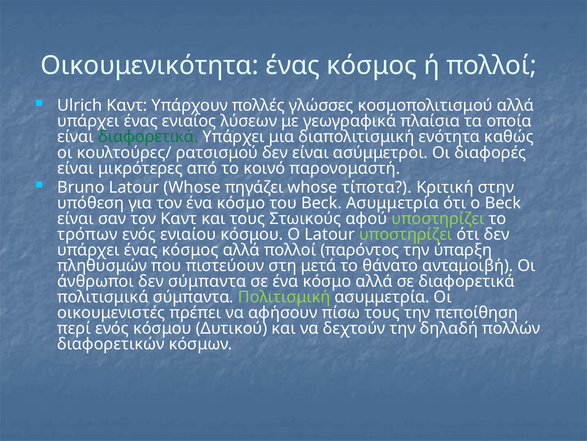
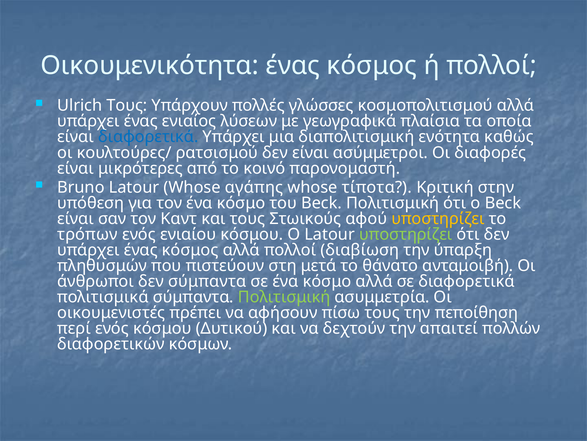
Ulrich Καντ: Καντ -> Τους (127, 105)
διαφορετικά colour: green -> blue (148, 137)
πηγάζει: πηγάζει -> αγάπης (254, 187)
Beck Ασυμμετρία: Ασυμμετρία -> Πολιτισμική (393, 203)
υποστηρίζει colour: light green -> yellow (438, 218)
παρόντος: παρόντος -> διαβίωση (360, 250)
δηλαδή: δηλαδή -> απαιτεί (449, 328)
